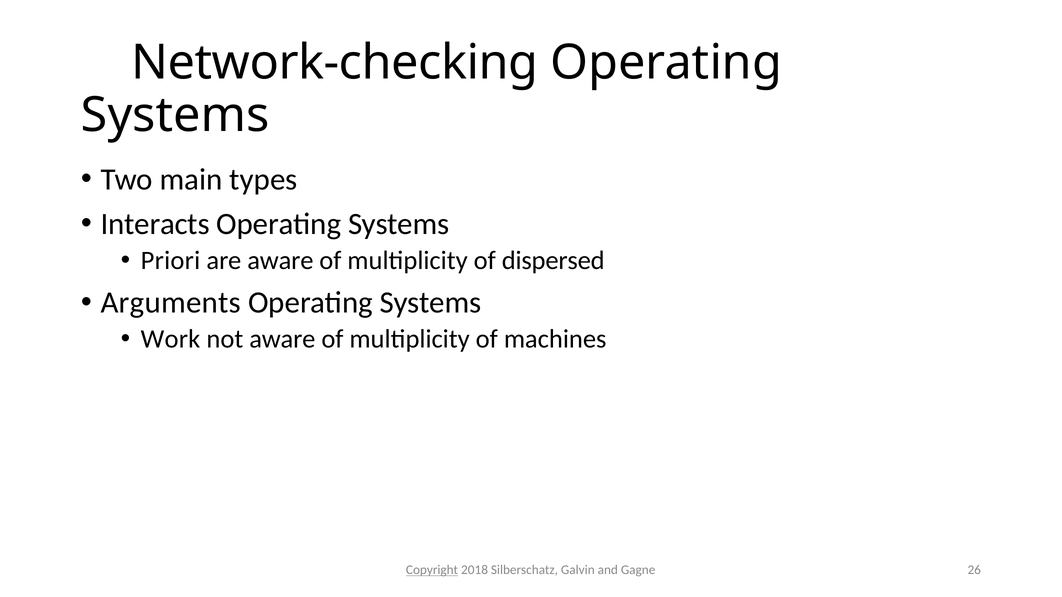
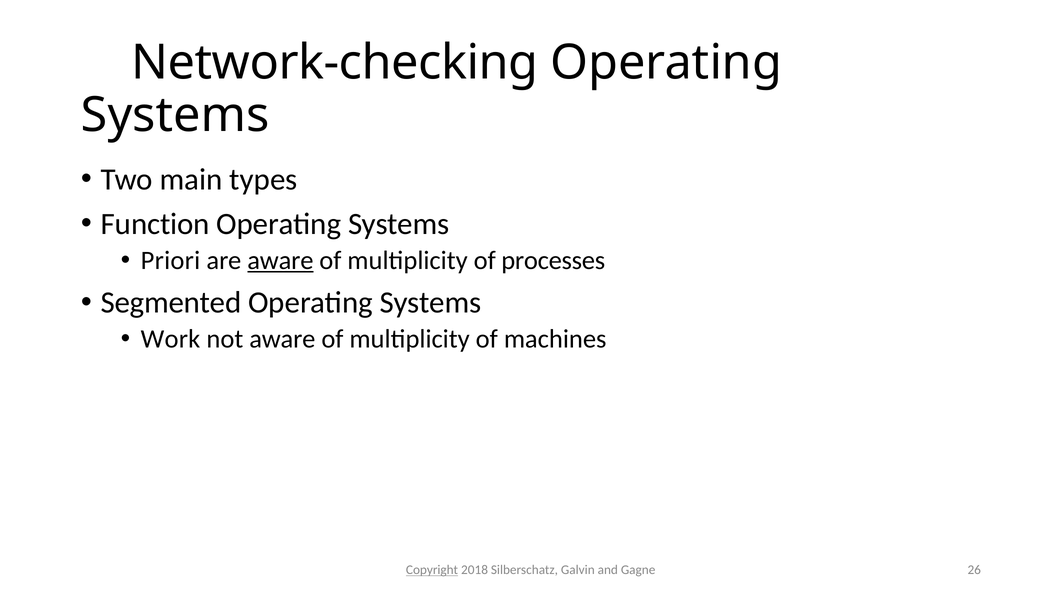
Interacts: Interacts -> Function (155, 224)
aware underline: none -> present (280, 261)
dispersed: dispersed -> processes (553, 261)
Arguments: Arguments -> Segmented (171, 303)
